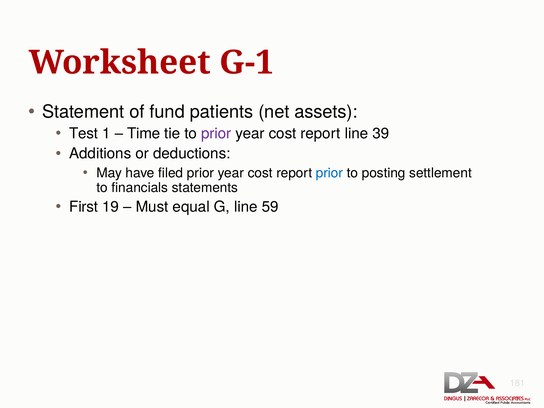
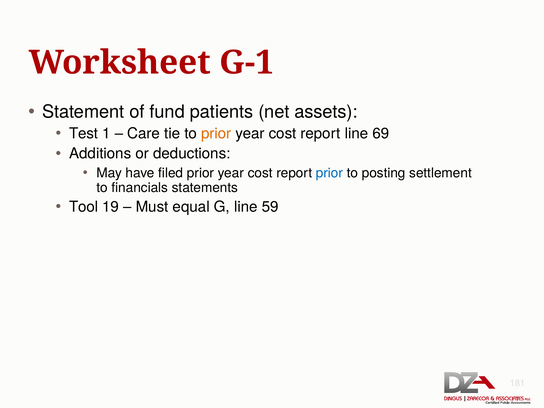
Time: Time -> Care (144, 134)
prior colour: purple -> orange (216, 134)
39: 39 -> 69 (381, 134)
First: First -> Tool (84, 207)
